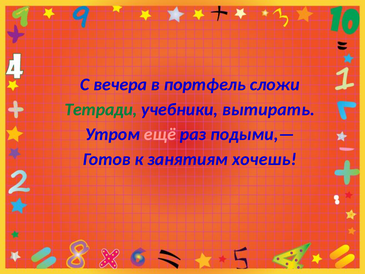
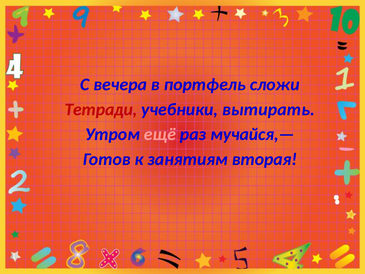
Тетради colour: green -> red (101, 109)
подыми,—: подыми,— -> мучайся,— (253, 134)
хочешь: хочешь -> вторая (264, 159)
